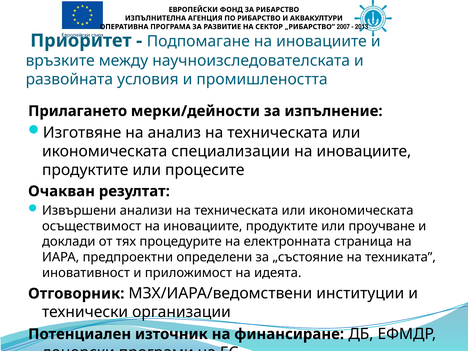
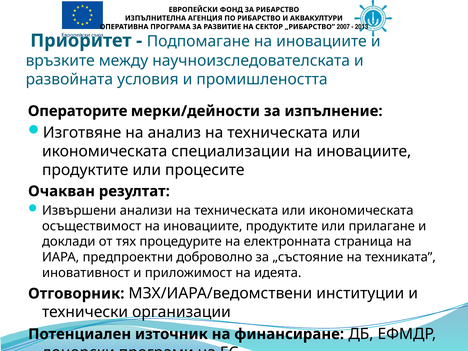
Прилагането: Прилагането -> Операторите (78, 111)
проучване: проучване -> прилагане (382, 226)
определени: определени -> доброволно (214, 257)
